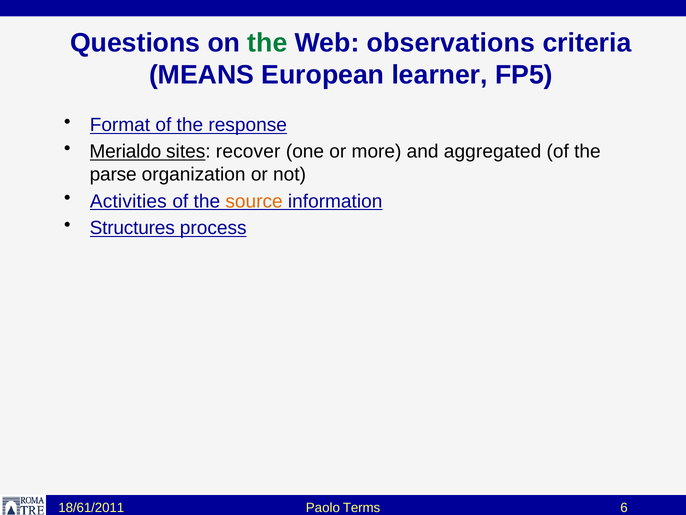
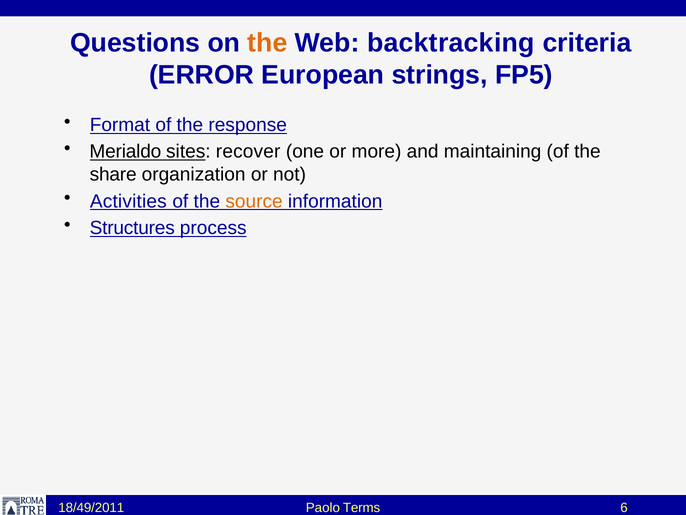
the colour: green -> orange (267, 43)
observations: observations -> backtracking (451, 43)
MEANS: MEANS -> ERROR (202, 75)
learner: learner -> strings (440, 75)
aggregated: aggregated -> maintaining (493, 152)
parse: parse -> share (113, 174)
18/61/2011: 18/61/2011 -> 18/49/2011 (91, 507)
